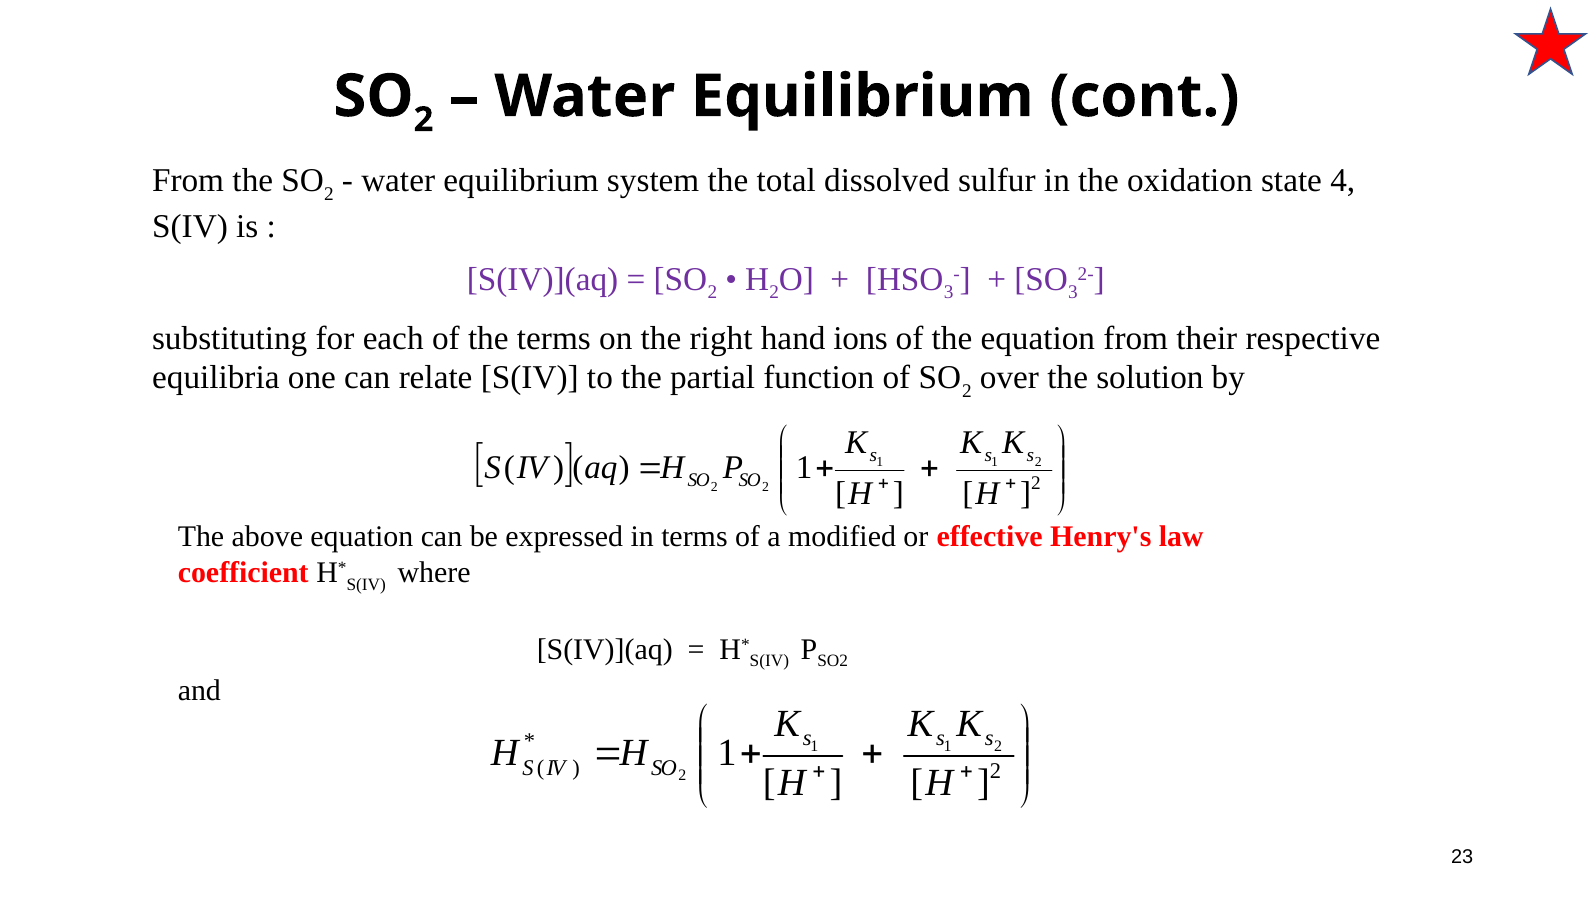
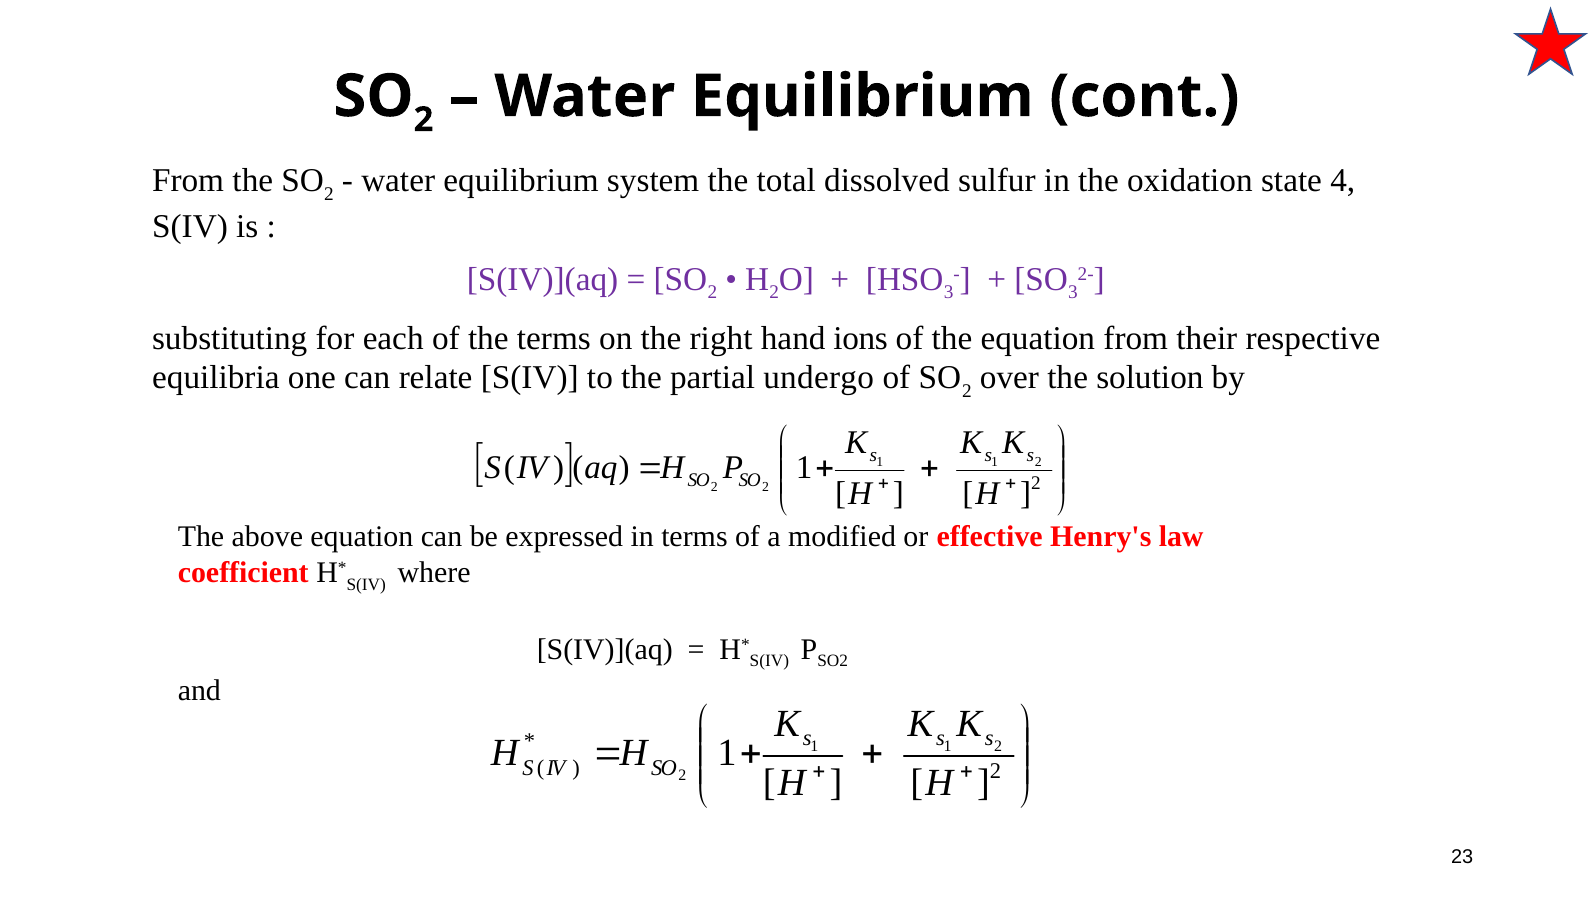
function: function -> undergo (819, 378)
